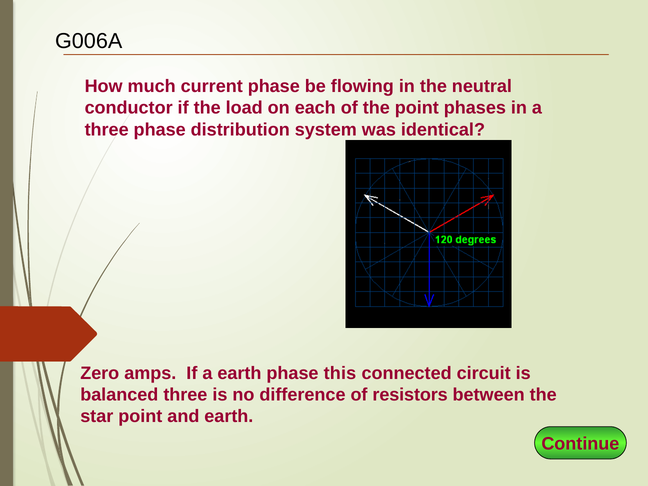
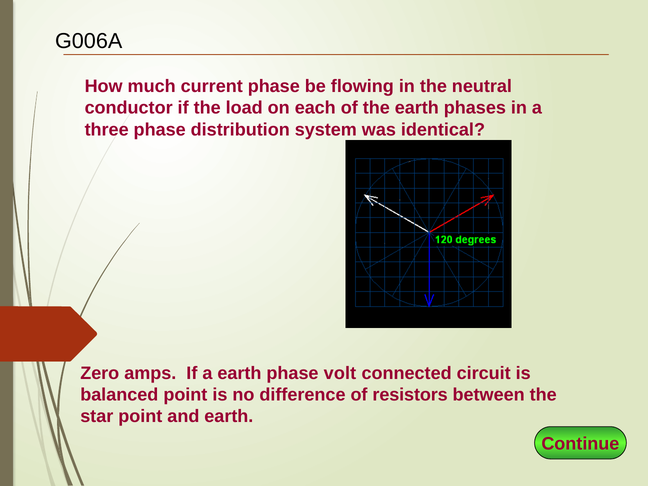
the point: point -> earth (417, 108)
this: this -> volt (340, 373)
balanced three: three -> point (185, 395)
